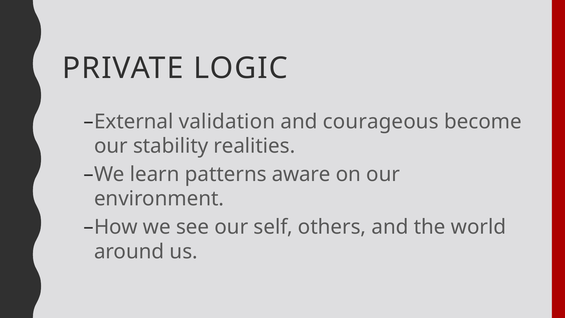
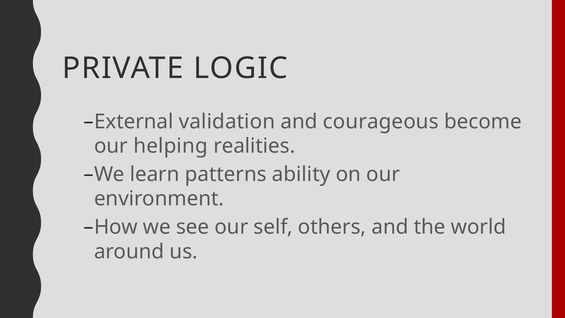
stability: stability -> helping (171, 146)
aware: aware -> ability (301, 174)
